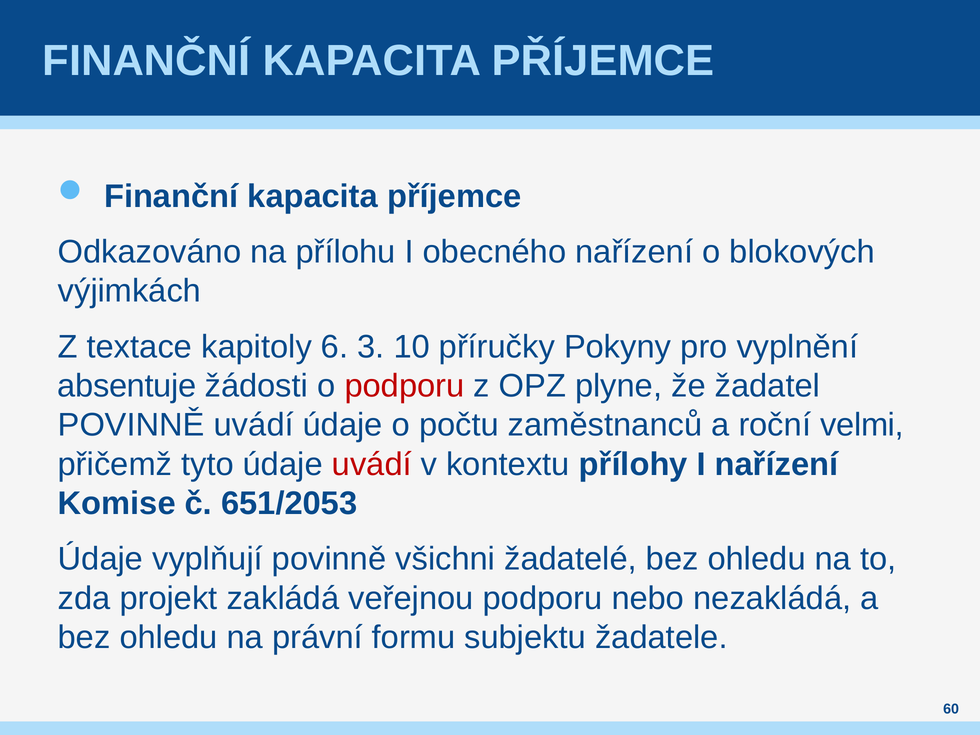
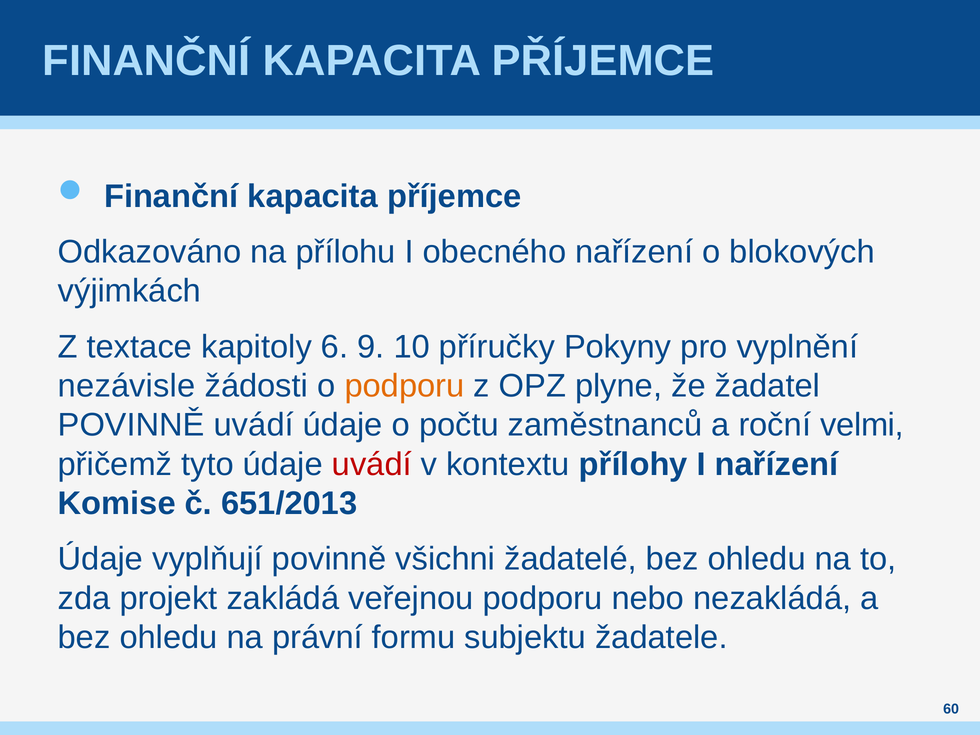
3: 3 -> 9 (371, 347)
absentuje: absentuje -> nezávisle (127, 386)
podporu colour: red -> orange (404, 386)
651/2053: 651/2053 -> 651/2013 (289, 504)
